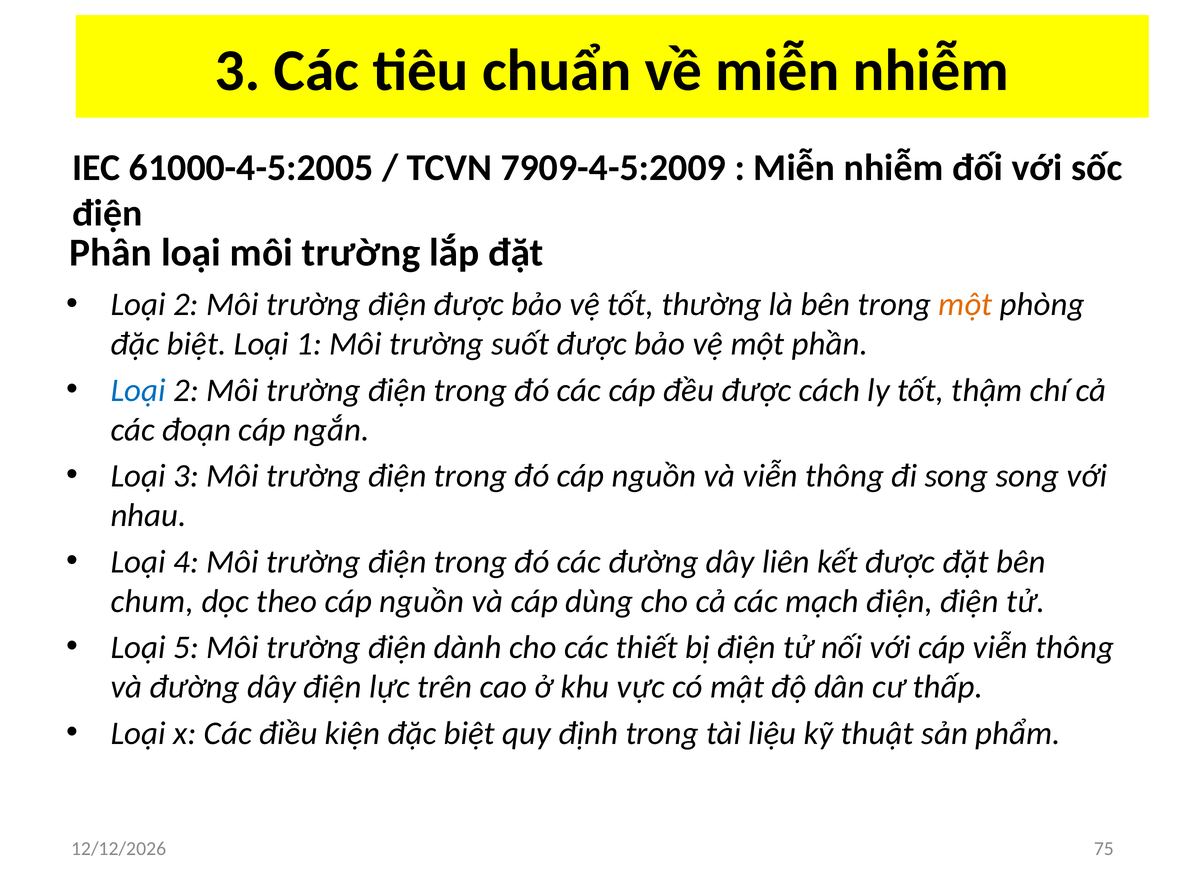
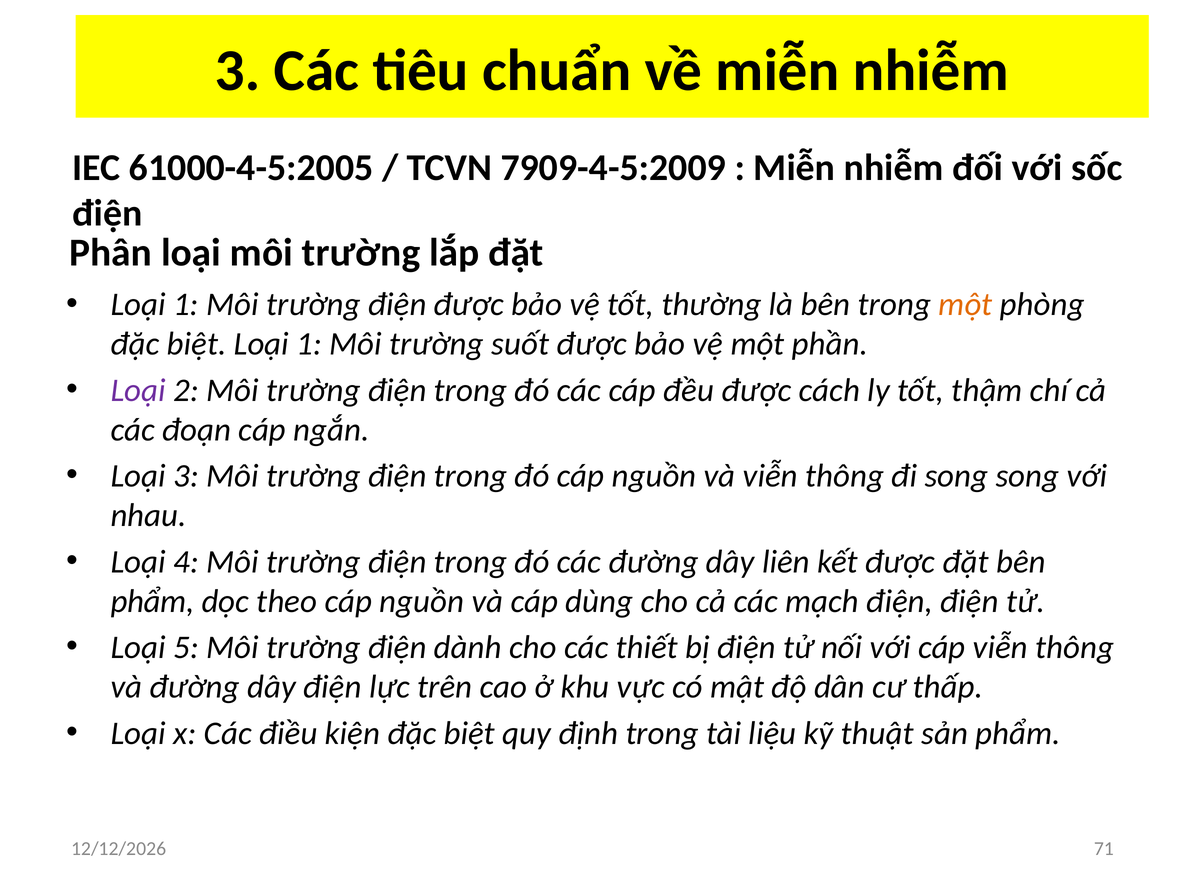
2: 2 -> 1 (186, 304)
Loại colour: blue -> purple (138, 390)
chum: chum -> phẩm (153, 601)
75: 75 -> 71 (1104, 849)
